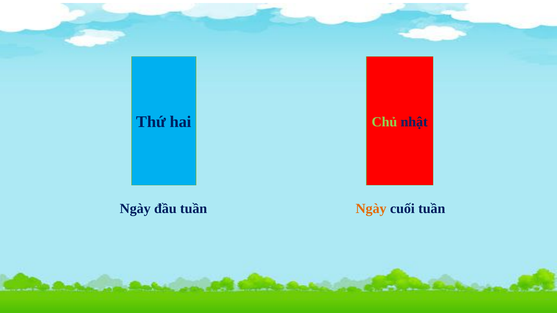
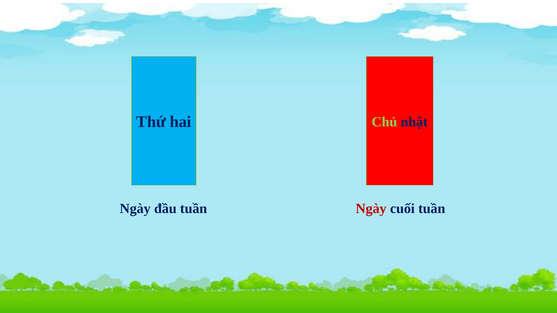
Ngày colour: orange -> red (371, 209)
